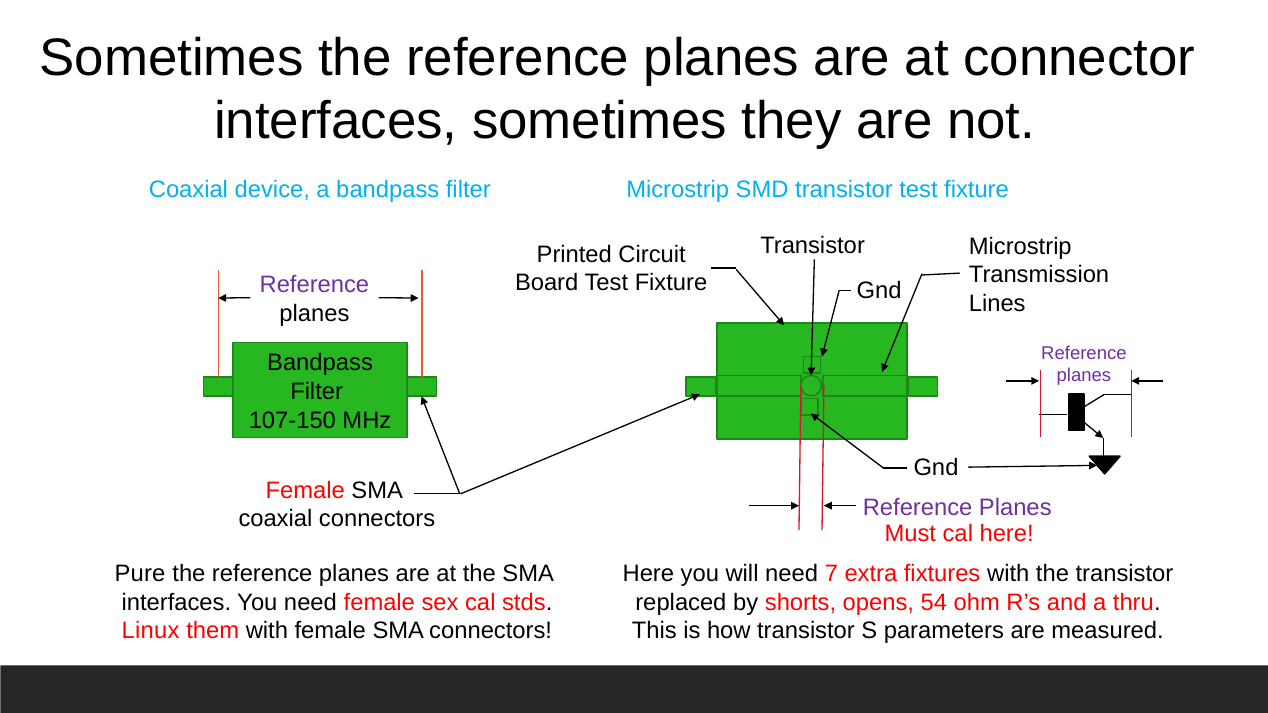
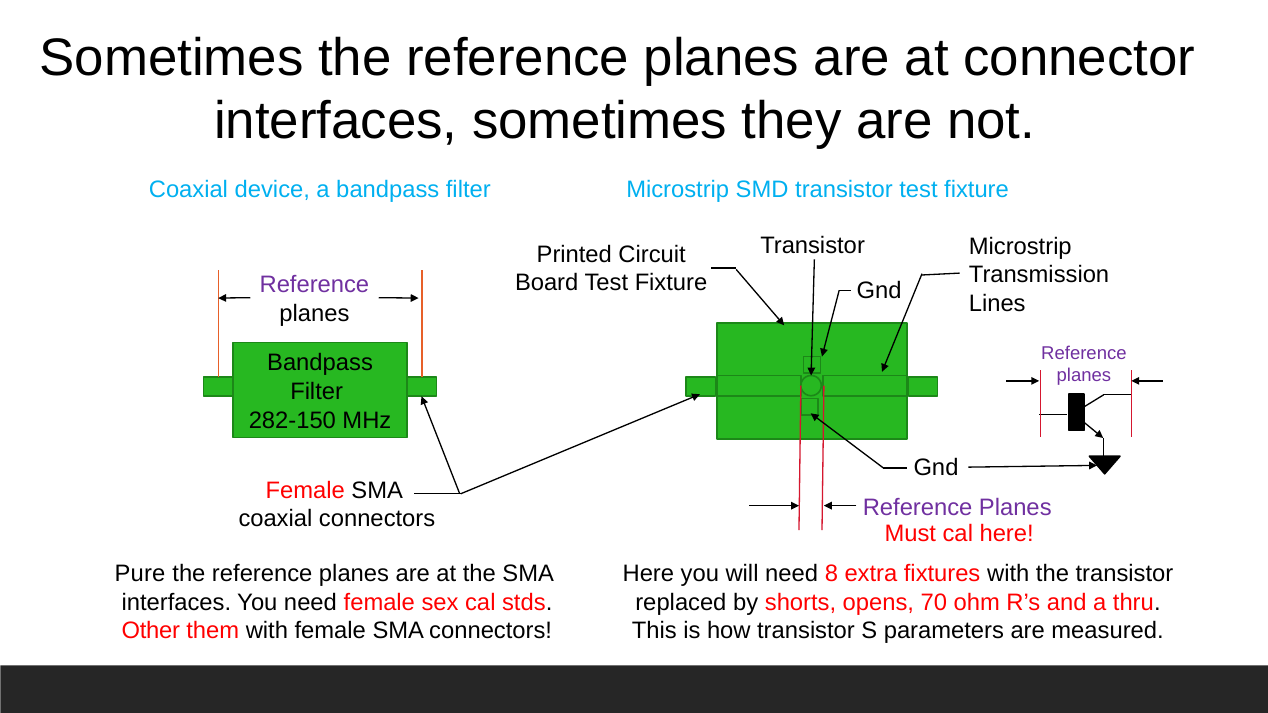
107-150: 107-150 -> 282-150 (292, 420)
7: 7 -> 8 (831, 574)
54: 54 -> 70 (934, 603)
Linux: Linux -> Other (151, 631)
